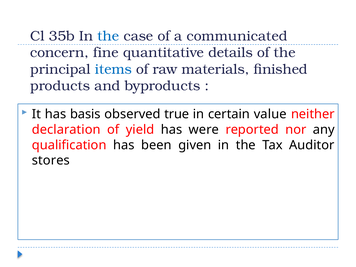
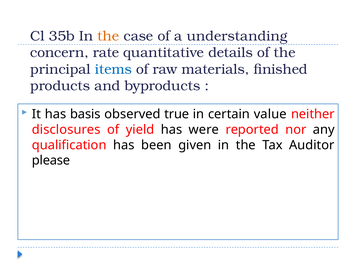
the colour: blue -> orange (108, 36)
communicated: communicated -> understanding (237, 36)
fine: fine -> rate (106, 53)
declaration: declaration -> disclosures (66, 130)
stores: stores -> please (51, 160)
